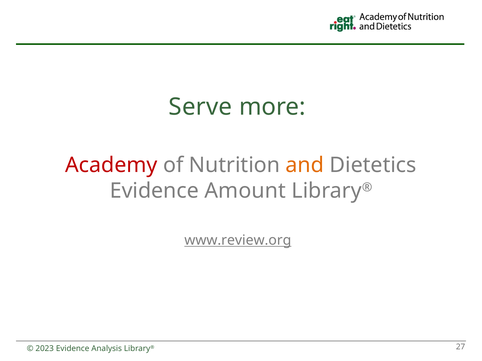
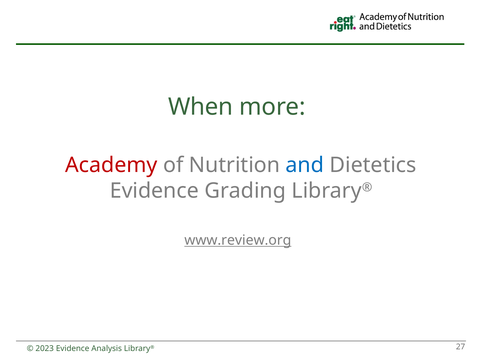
Serve: Serve -> When (201, 107)
and colour: orange -> blue (305, 165)
Amount: Amount -> Grading (245, 191)
